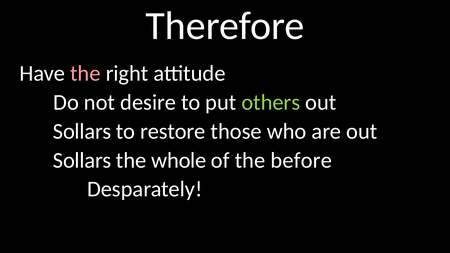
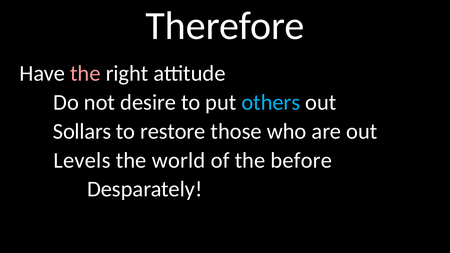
others colour: light green -> light blue (271, 102)
Sollars: Sollars -> Levels (82, 160)
whole: whole -> world (179, 160)
